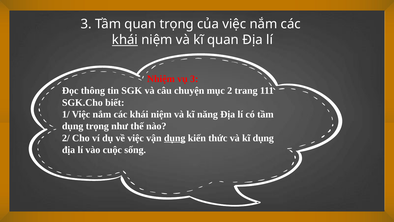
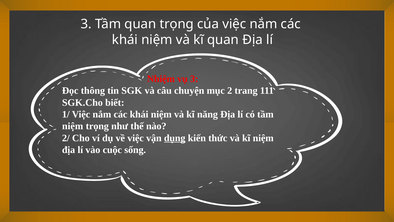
khái underline: present -> none (125, 40)
dụng: dụng -> niệm (73, 126)
kĩ dụng: dụng -> niệm (263, 138)
